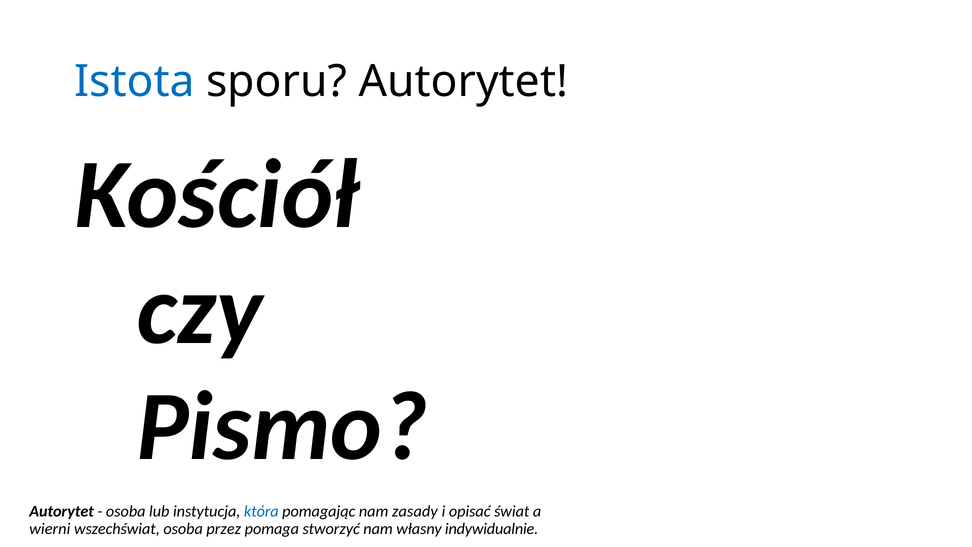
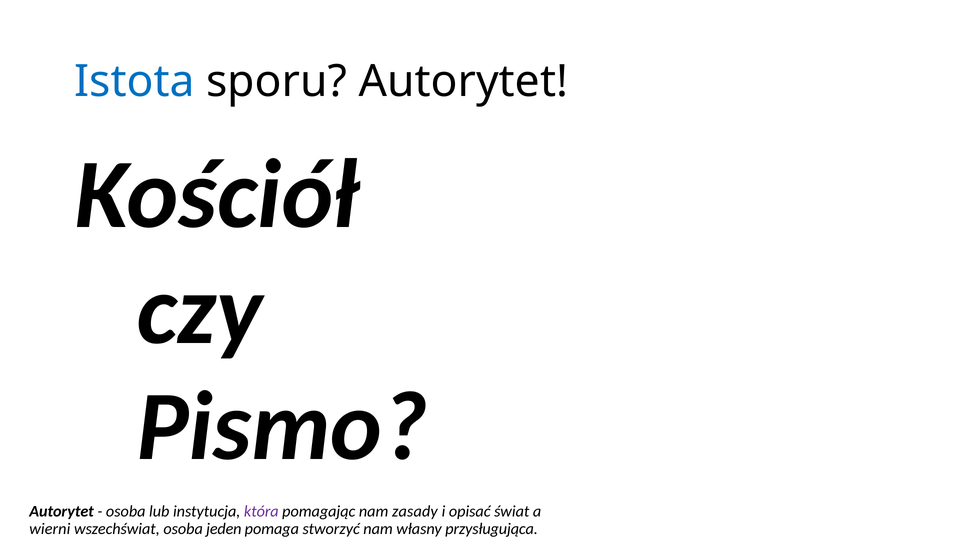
która colour: blue -> purple (261, 511)
przez: przez -> jeden (224, 528)
indywidualnie: indywidualnie -> przysługująca (492, 528)
